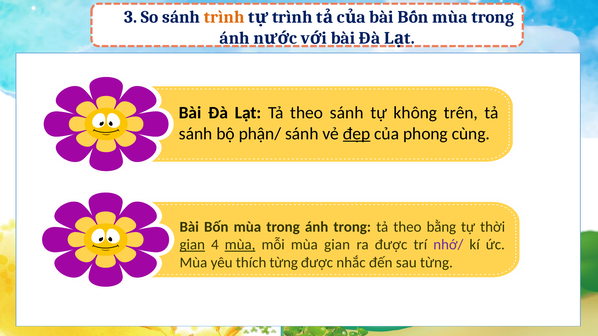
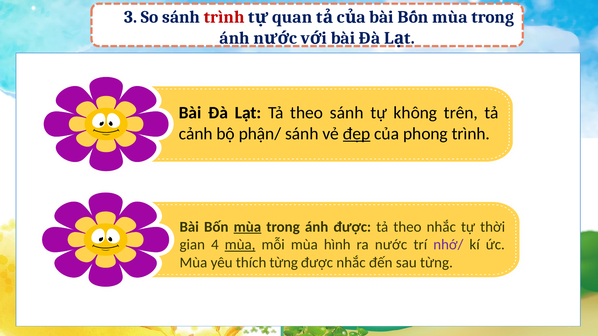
trình colour: orange -> red (224, 17)
trình: trình -> quan (292, 17)
sánh: sánh -> cảnh (196, 134)
phong cùng: cùng -> trình (471, 134)
mùa underline: none -> present (247, 227)
ánh trong: trong -> được (352, 227)
theo bằng: bằng -> nhắc (441, 227)
gian underline: present -> none (192, 245)
mùa gian: gian -> hình (337, 245)
ra được: được -> nước (391, 245)
